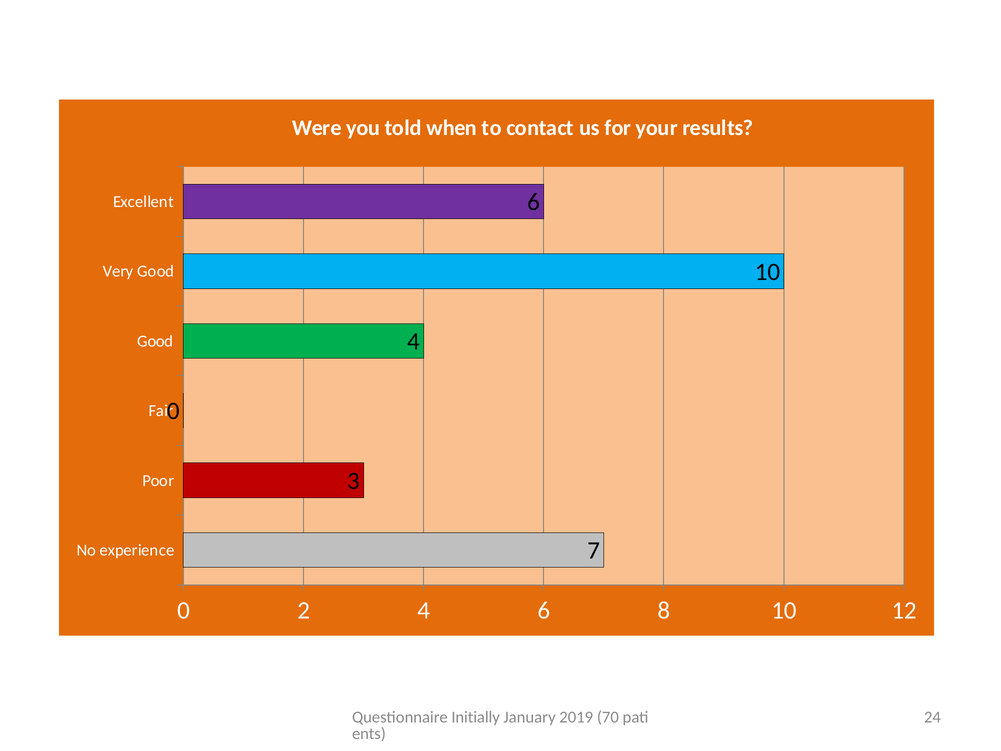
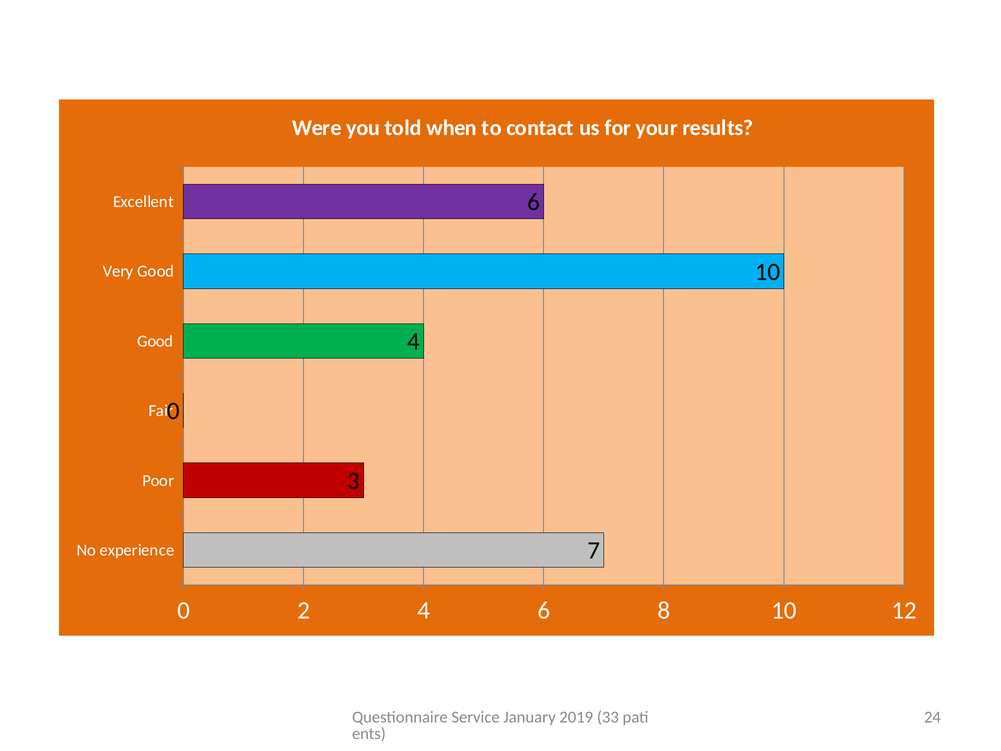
Initially: Initially -> Service (476, 717)
70: 70 -> 33 (608, 717)
